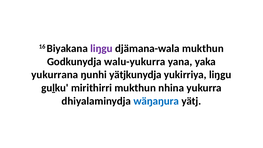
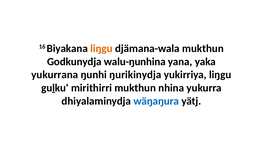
liŋgu colour: purple -> orange (101, 48)
walu-yukurra: walu-yukurra -> walu-ŋunhina (135, 62)
yätjkunydja: yätjkunydja -> ŋurikinydja (135, 75)
